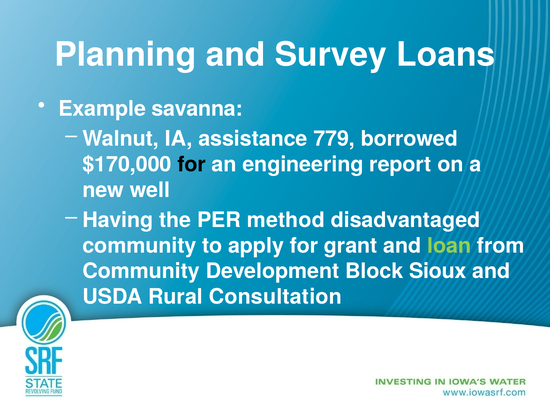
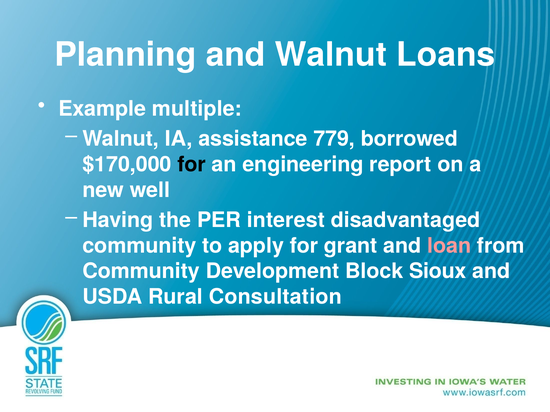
and Survey: Survey -> Walnut (331, 55)
savanna: savanna -> multiple (197, 109)
method: method -> interest (286, 220)
loan colour: light green -> pink (449, 246)
